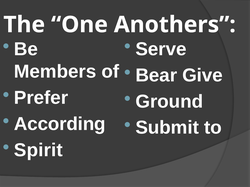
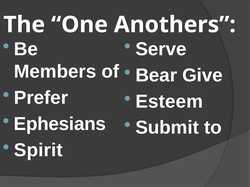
Ground: Ground -> Esteem (169, 102)
According: According -> Ephesians (60, 124)
